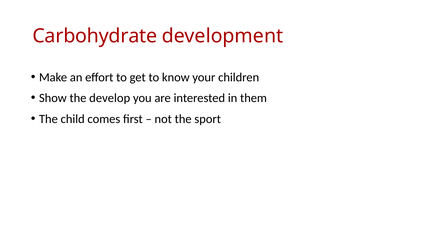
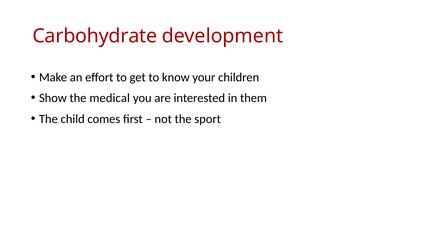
develop: develop -> medical (110, 98)
